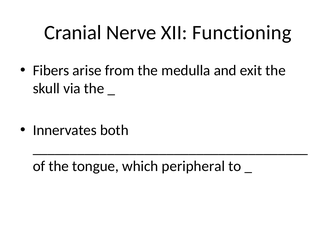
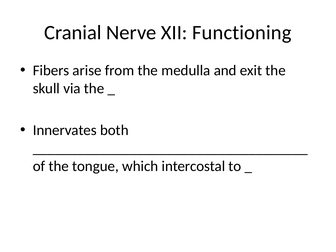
peripheral: peripheral -> intercostal (193, 166)
